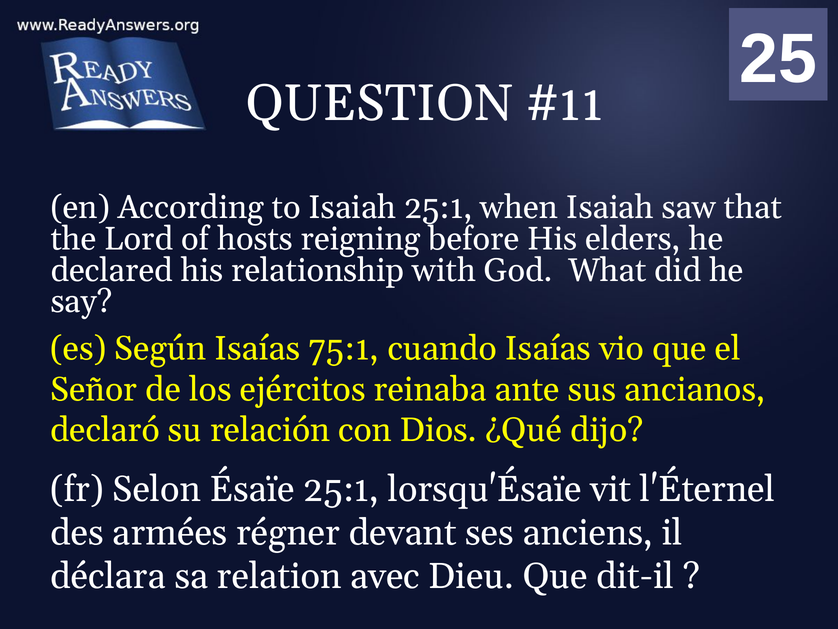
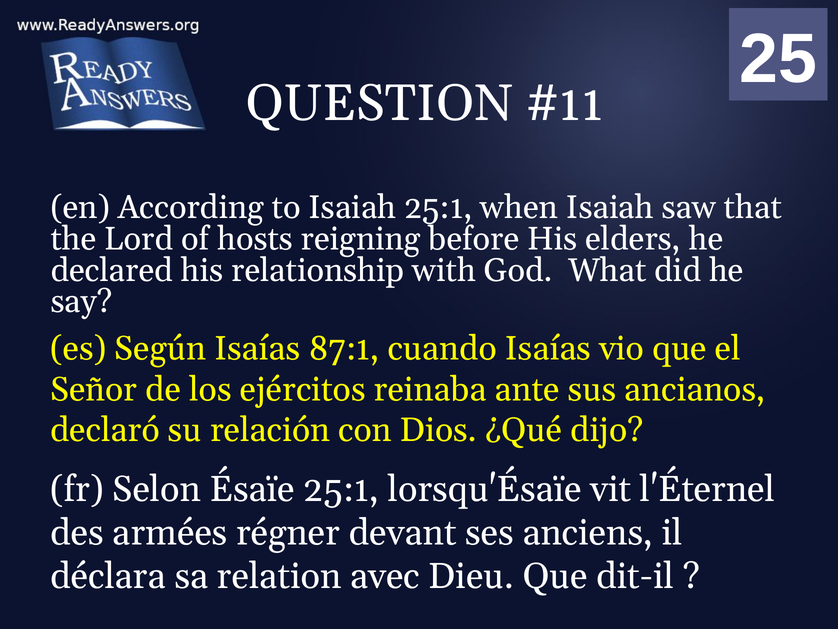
75:1: 75:1 -> 87:1 (344, 349)
